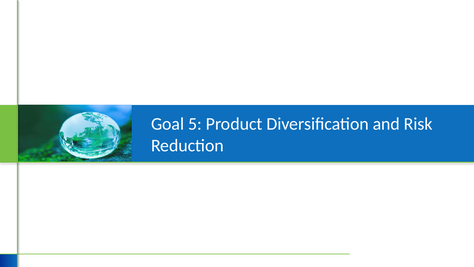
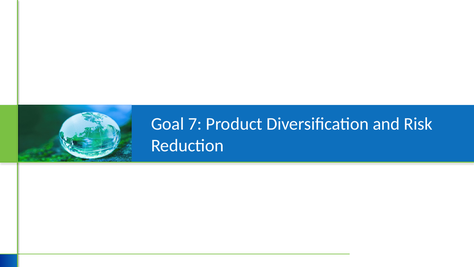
5: 5 -> 7 (195, 124)
